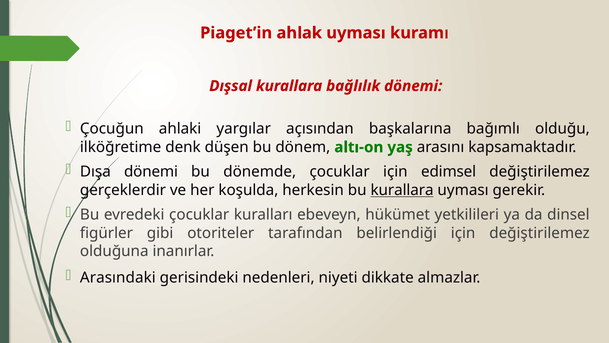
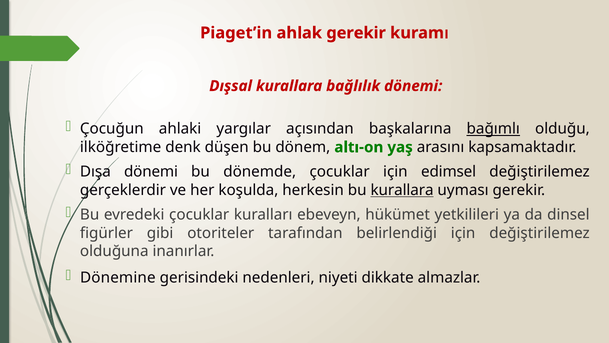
ahlak uyması: uyması -> gerekir (356, 33)
bağımlı underline: none -> present (493, 129)
Arasındaki: Arasındaki -> Dönemine (118, 278)
